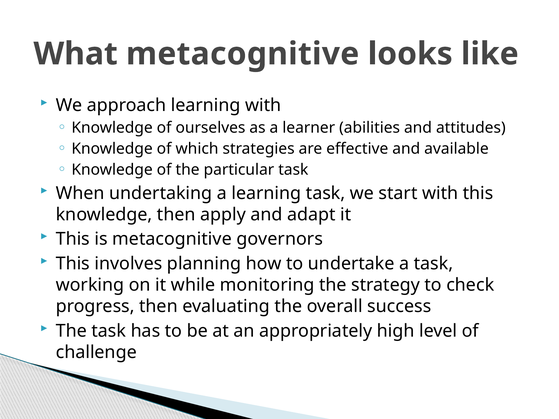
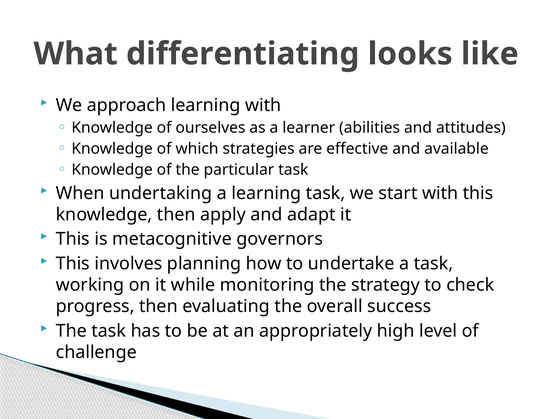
What metacognitive: metacognitive -> differentiating (243, 54)
